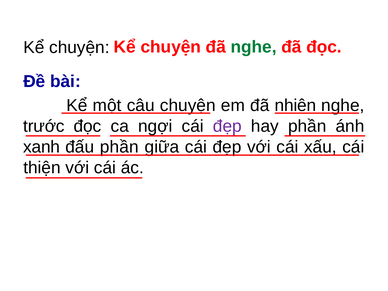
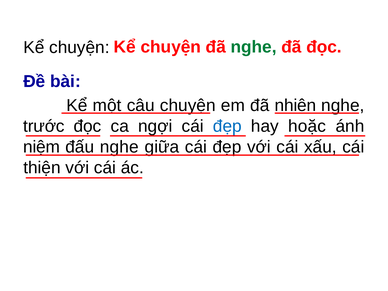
đẹp colour: purple -> blue (227, 126)
hay phần: phần -> hoặc (307, 126)
xanh: xanh -> niệm (42, 147)
đấu phần: phần -> nghe (119, 147)
